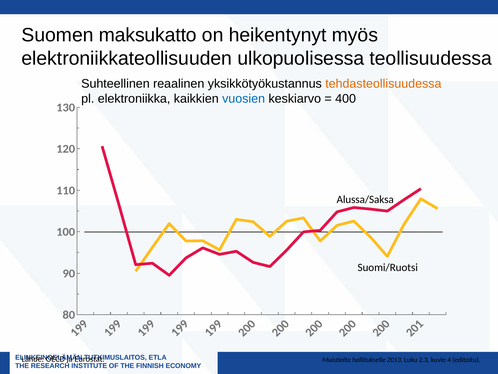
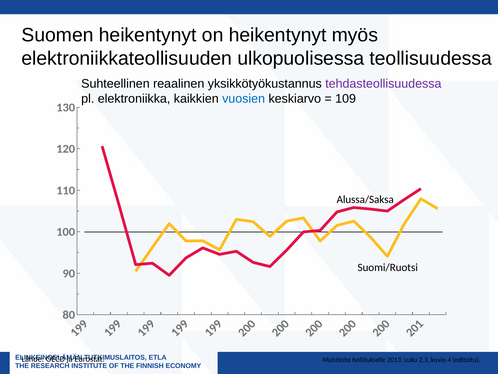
Suomen maksukatto: maksukatto -> heikentynyt (148, 35)
tehdasteollisuudessa colour: orange -> purple (383, 84)
400: 400 -> 109 (346, 98)
